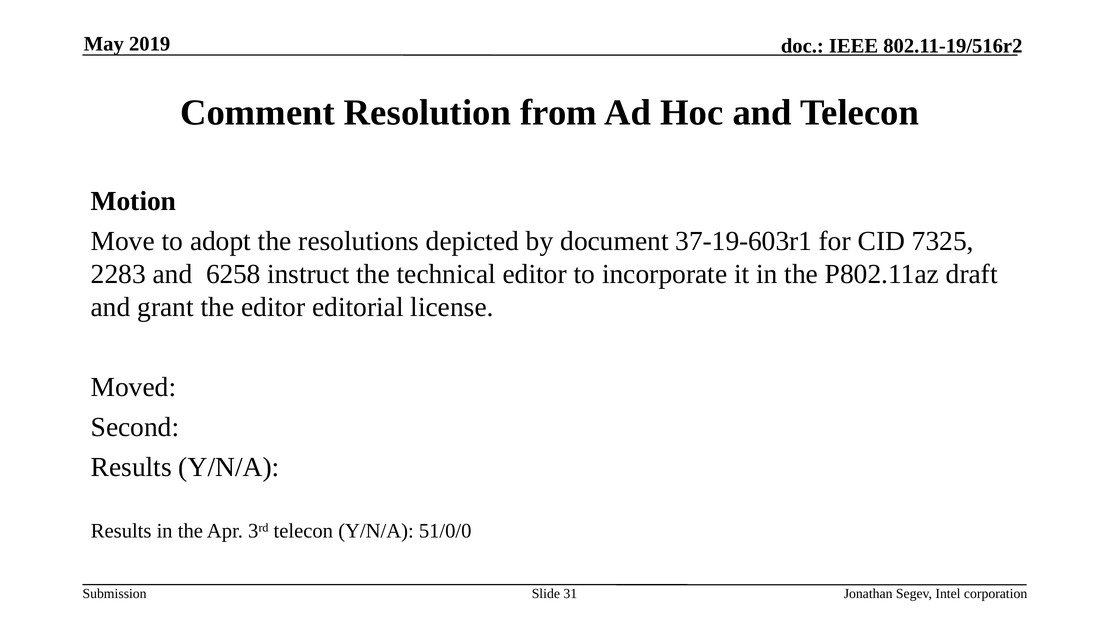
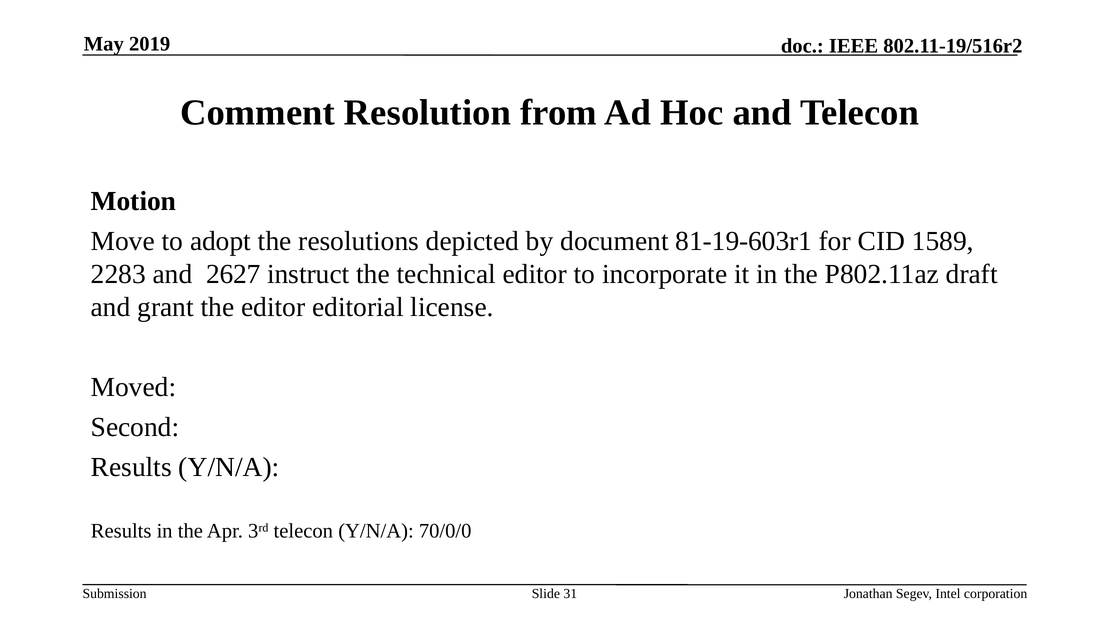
37-19-603r1: 37-19-603r1 -> 81-19-603r1 (744, 241)
7325: 7325 -> 1589 (943, 241)
6258: 6258 -> 2627 (233, 274)
51/0/0: 51/0/0 -> 70/0/0 (445, 531)
